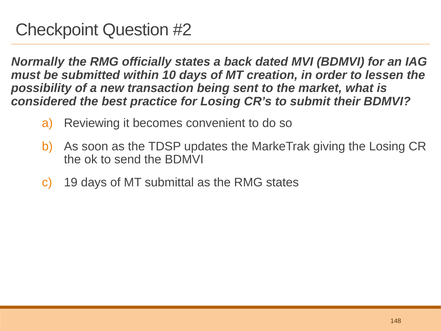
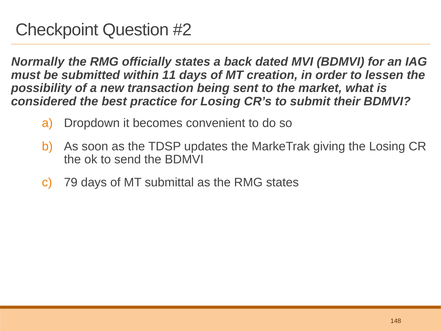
10: 10 -> 11 (169, 75)
Reviewing: Reviewing -> Dropdown (92, 123)
19: 19 -> 79 (71, 182)
